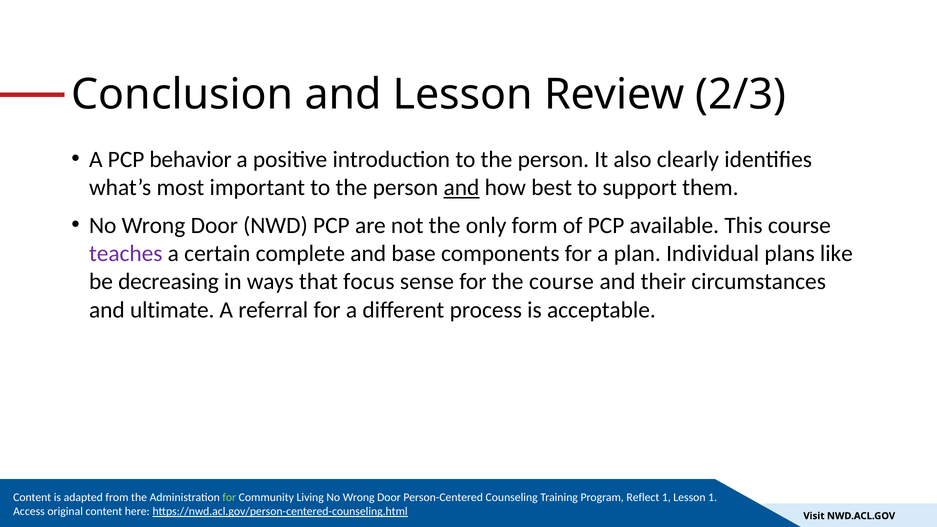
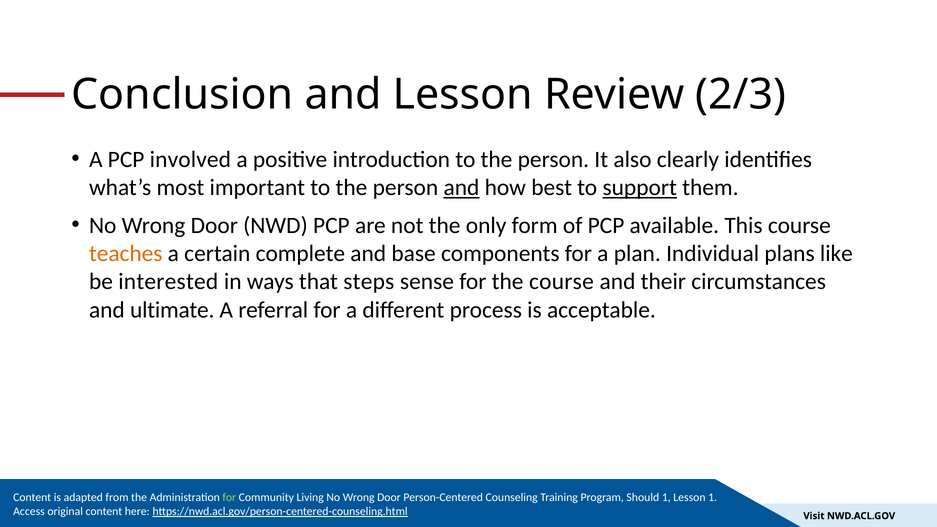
behavior: behavior -> involved (190, 160)
support underline: none -> present (640, 188)
teaches colour: purple -> orange (126, 254)
decreasing: decreasing -> interested (168, 282)
focus: focus -> steps (369, 282)
Reflect: Reflect -> Should (643, 497)
